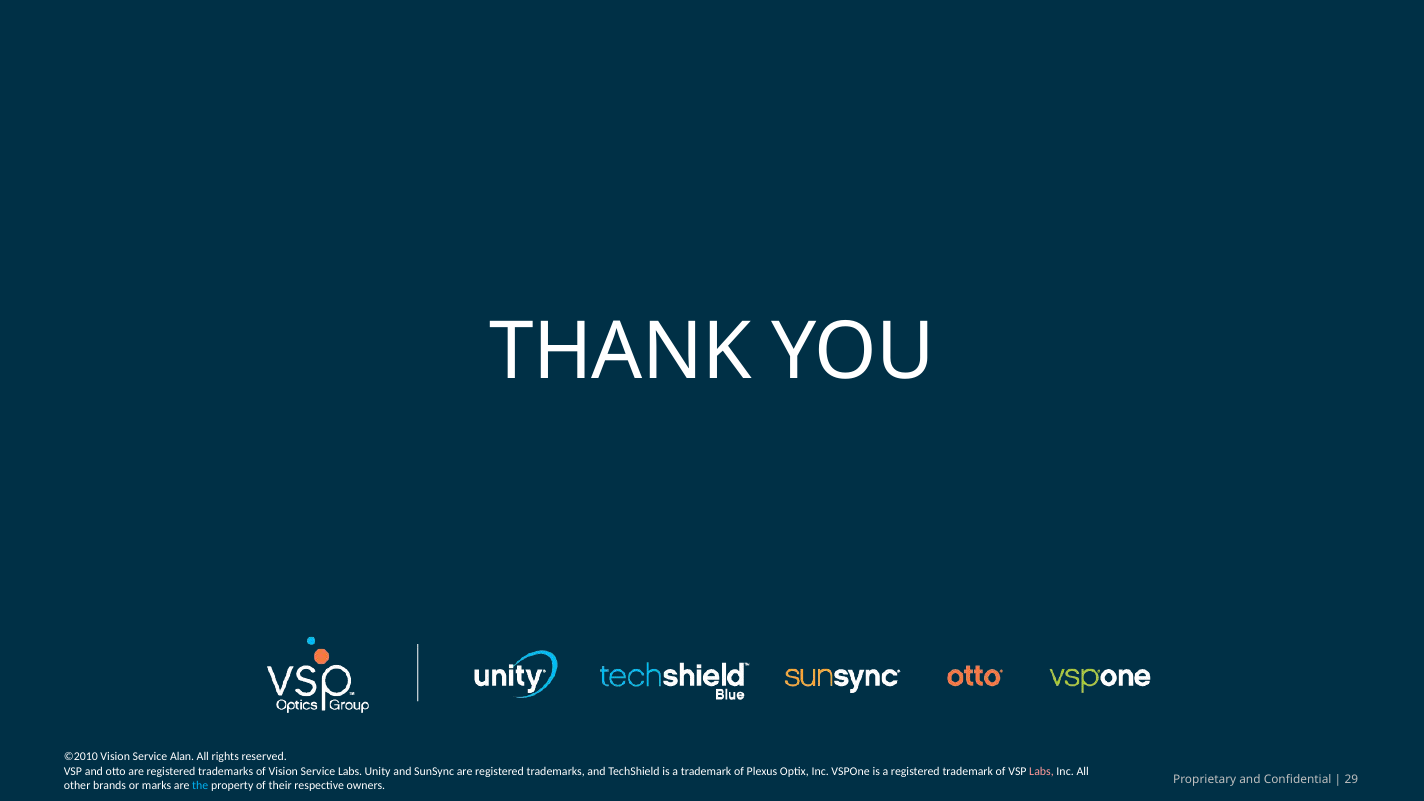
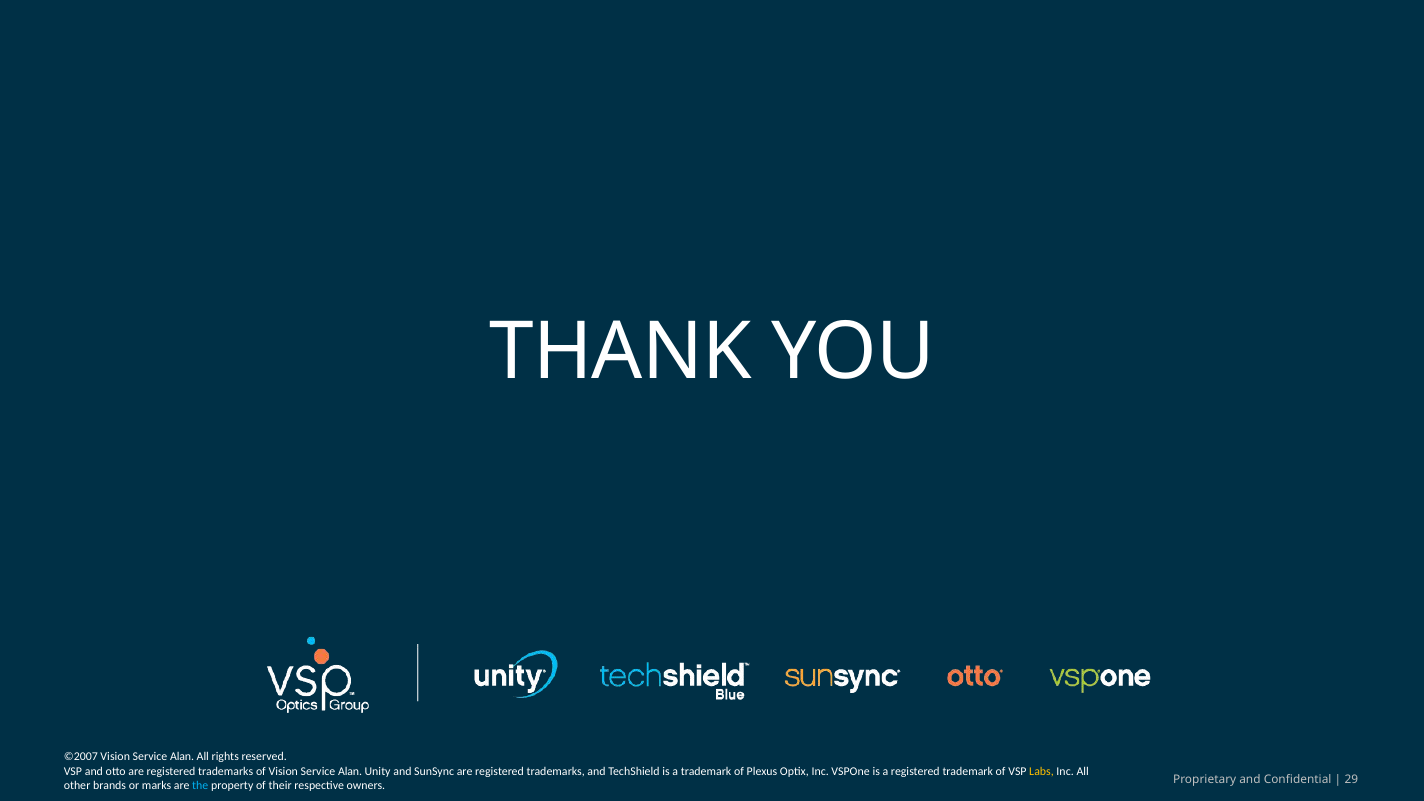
©2010: ©2010 -> ©2007 (81, 757)
of Vision Service Labs: Labs -> Alan (350, 771)
Labs colour: pink -> yellow (1042, 771)
